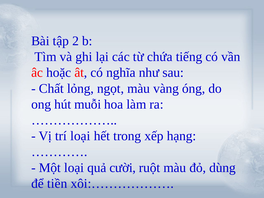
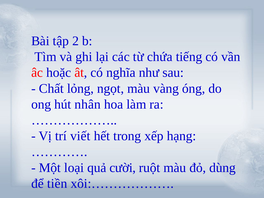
muỗi: muỗi -> nhân (88, 104)
trí loại: loại -> viết (80, 136)
